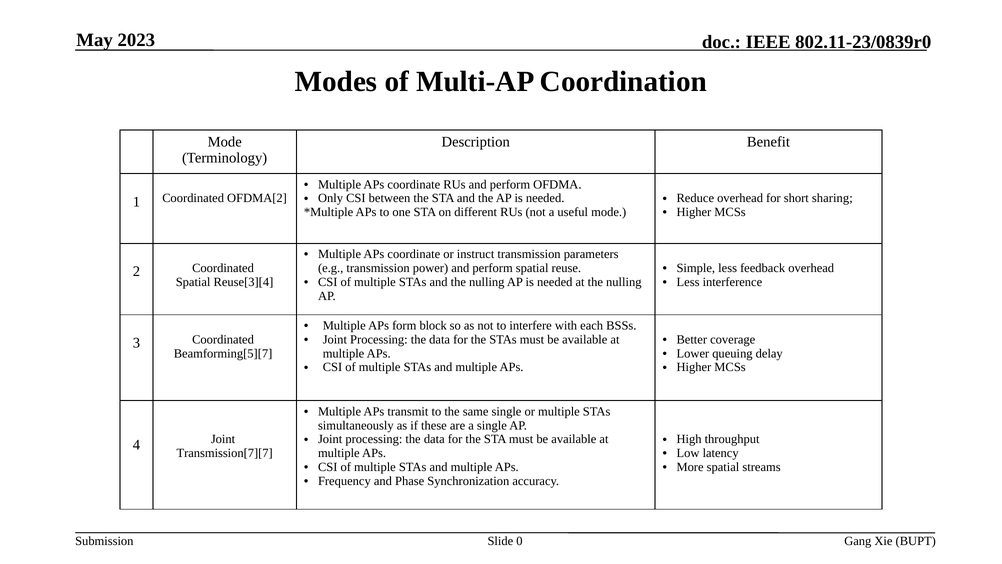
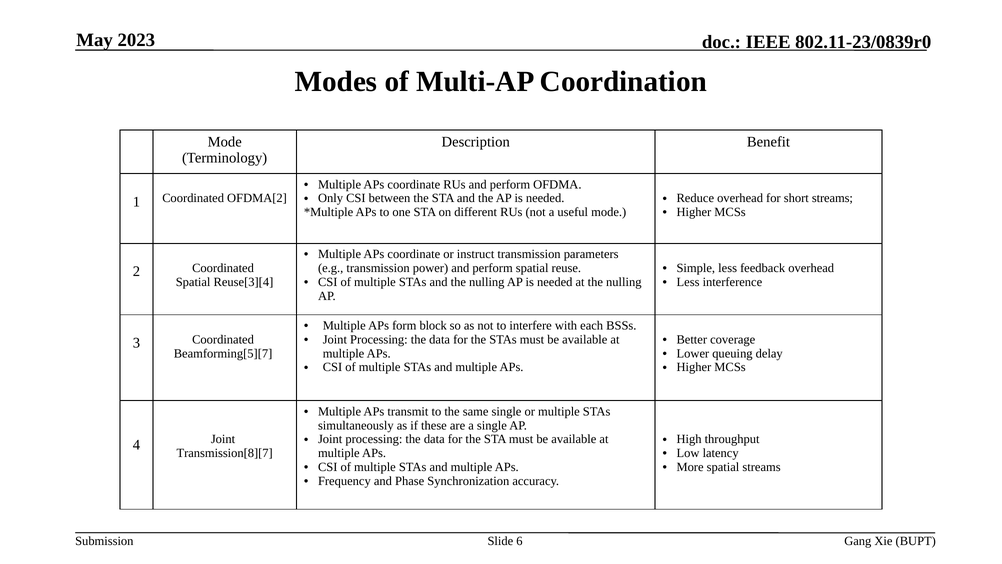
short sharing: sharing -> streams (832, 198)
Transmission[7][7: Transmission[7][7 -> Transmission[8][7 (225, 453)
0: 0 -> 6 (519, 541)
